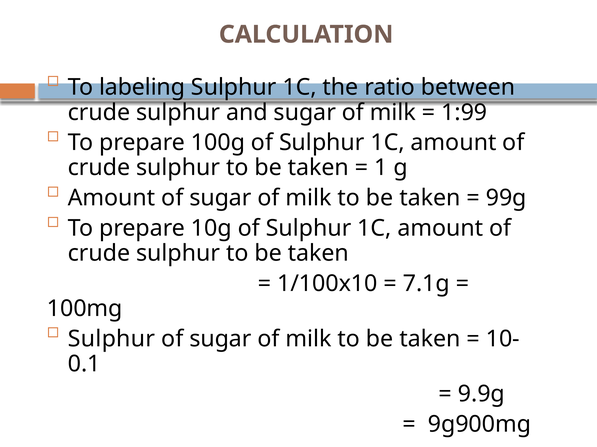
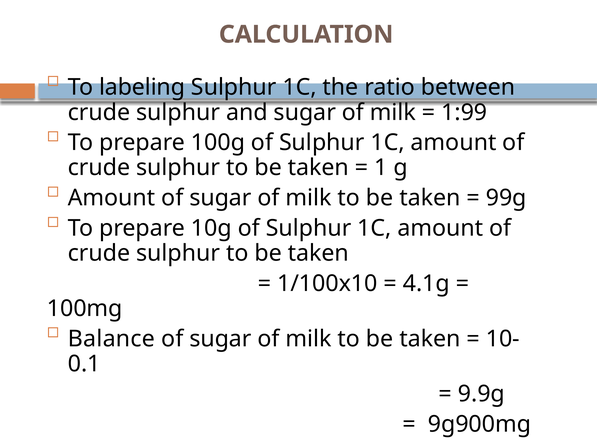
7.1g: 7.1g -> 4.1g (426, 284)
Sulphur: Sulphur -> Balance (111, 339)
